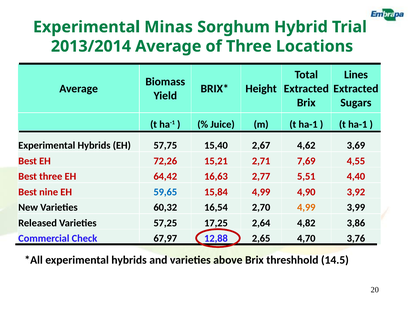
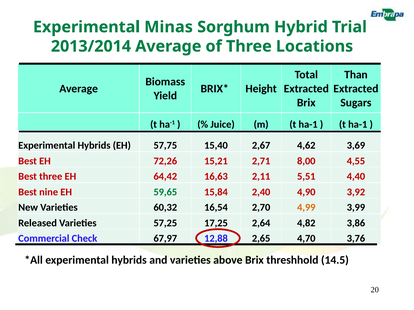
Lines: Lines -> Than (356, 75)
7,69: 7,69 -> 8,00 (306, 161)
2,77: 2,77 -> 2,11 (261, 177)
59,65 colour: blue -> green (165, 192)
15,84 4,99: 4,99 -> 2,40 (261, 192)
